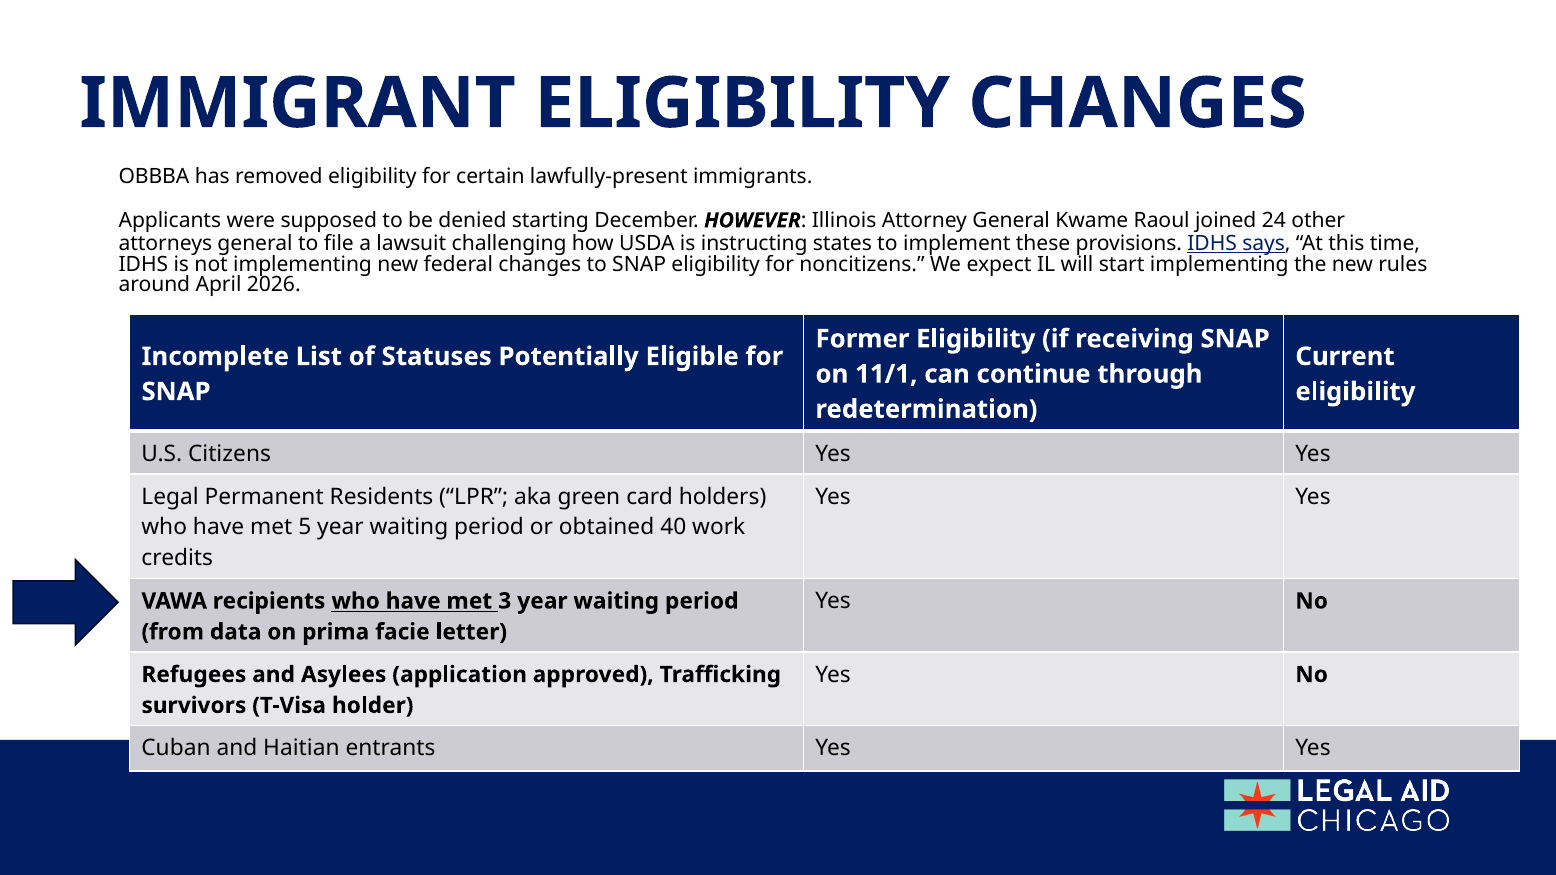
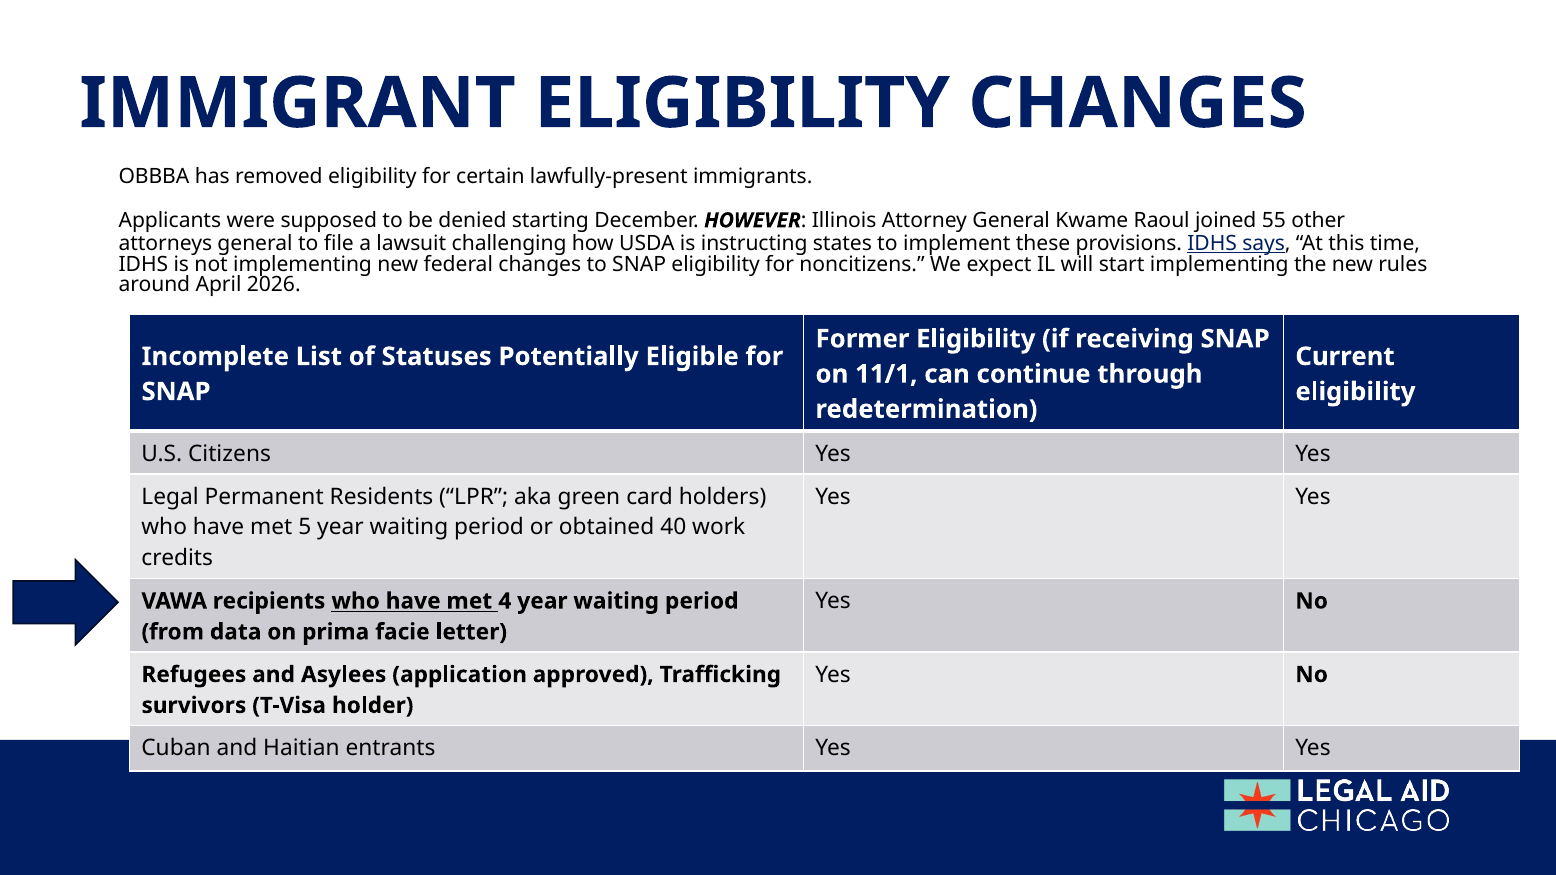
24: 24 -> 55 (1274, 221)
3: 3 -> 4 (505, 601)
